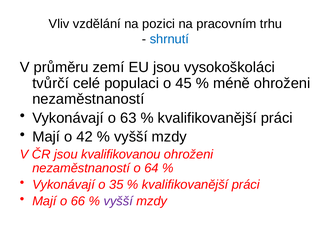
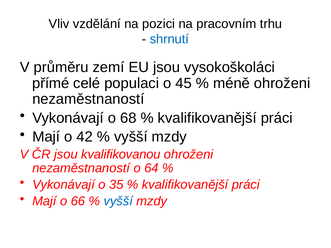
tvůrčí: tvůrčí -> přímé (51, 83)
63: 63 -> 68 (128, 118)
vyšší colour: purple -> blue (118, 201)
